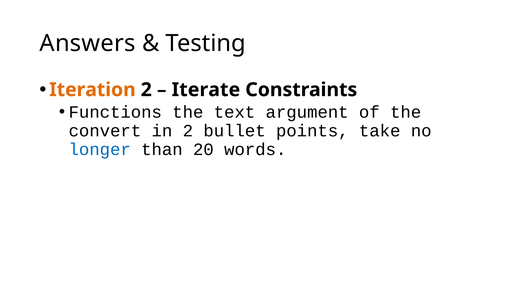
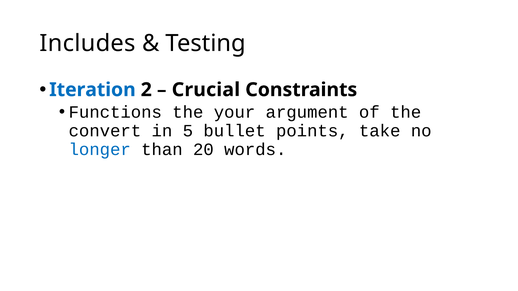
Answers: Answers -> Includes (88, 44)
Iteration colour: orange -> blue (92, 90)
Iterate: Iterate -> Crucial (206, 90)
text: text -> your (235, 112)
in 2: 2 -> 5 (188, 131)
